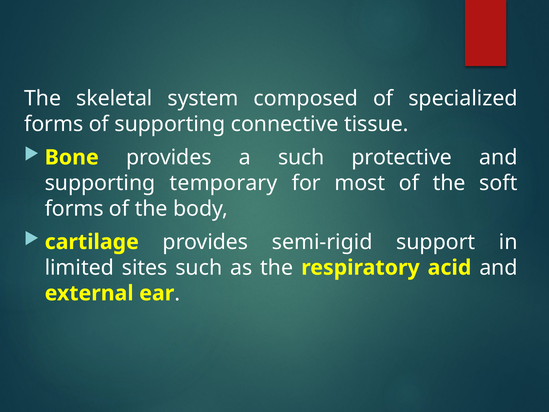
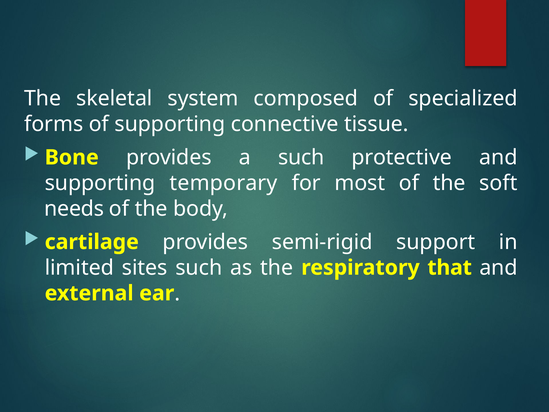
forms: forms -> needs (74, 209)
acid: acid -> that (450, 267)
